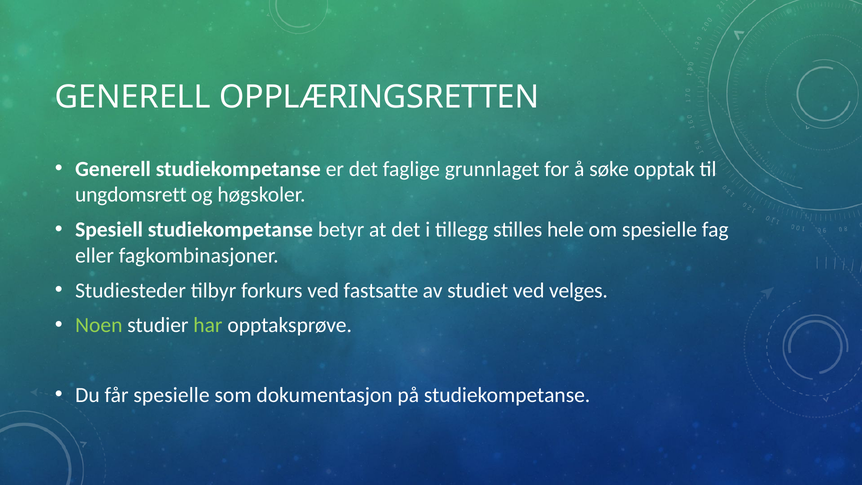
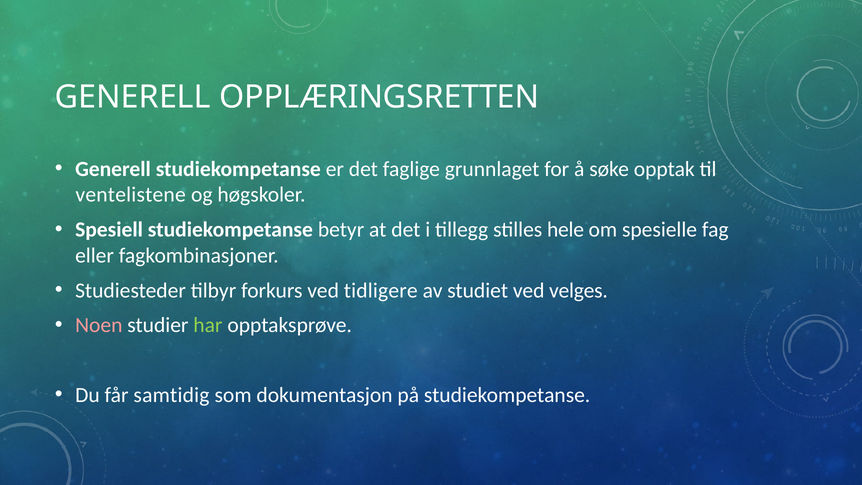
ungdomsrett: ungdomsrett -> ventelistene (131, 195)
fastsatte: fastsatte -> tidligere (381, 290)
Noen colour: light green -> pink (99, 325)
får spesielle: spesielle -> samtidig (171, 395)
